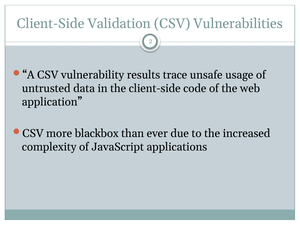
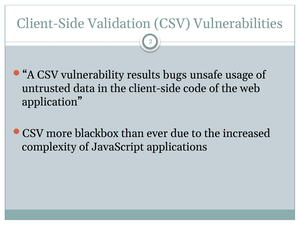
trace: trace -> bugs (175, 75)
